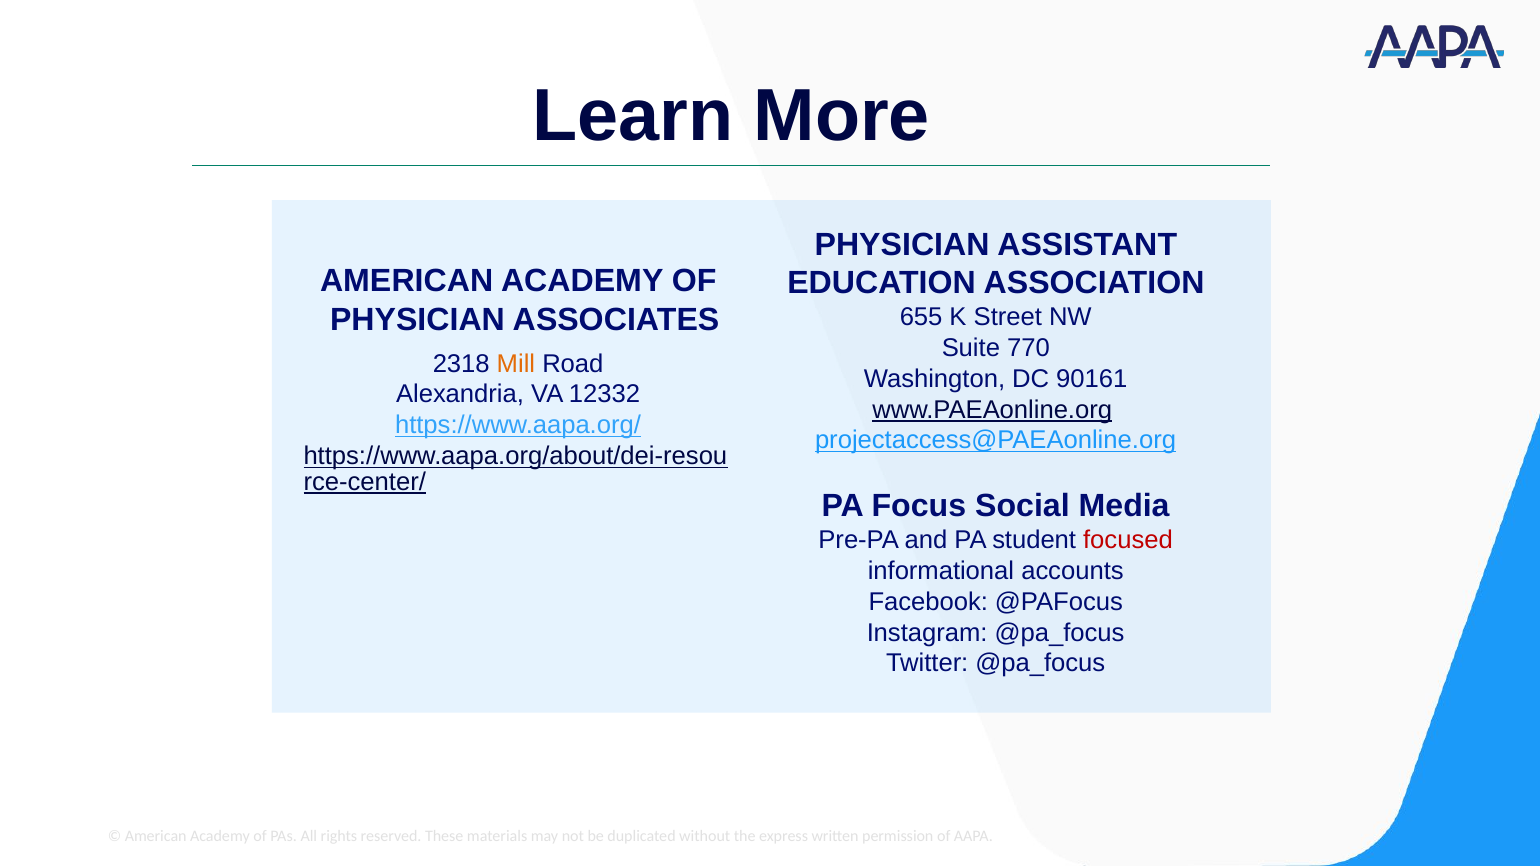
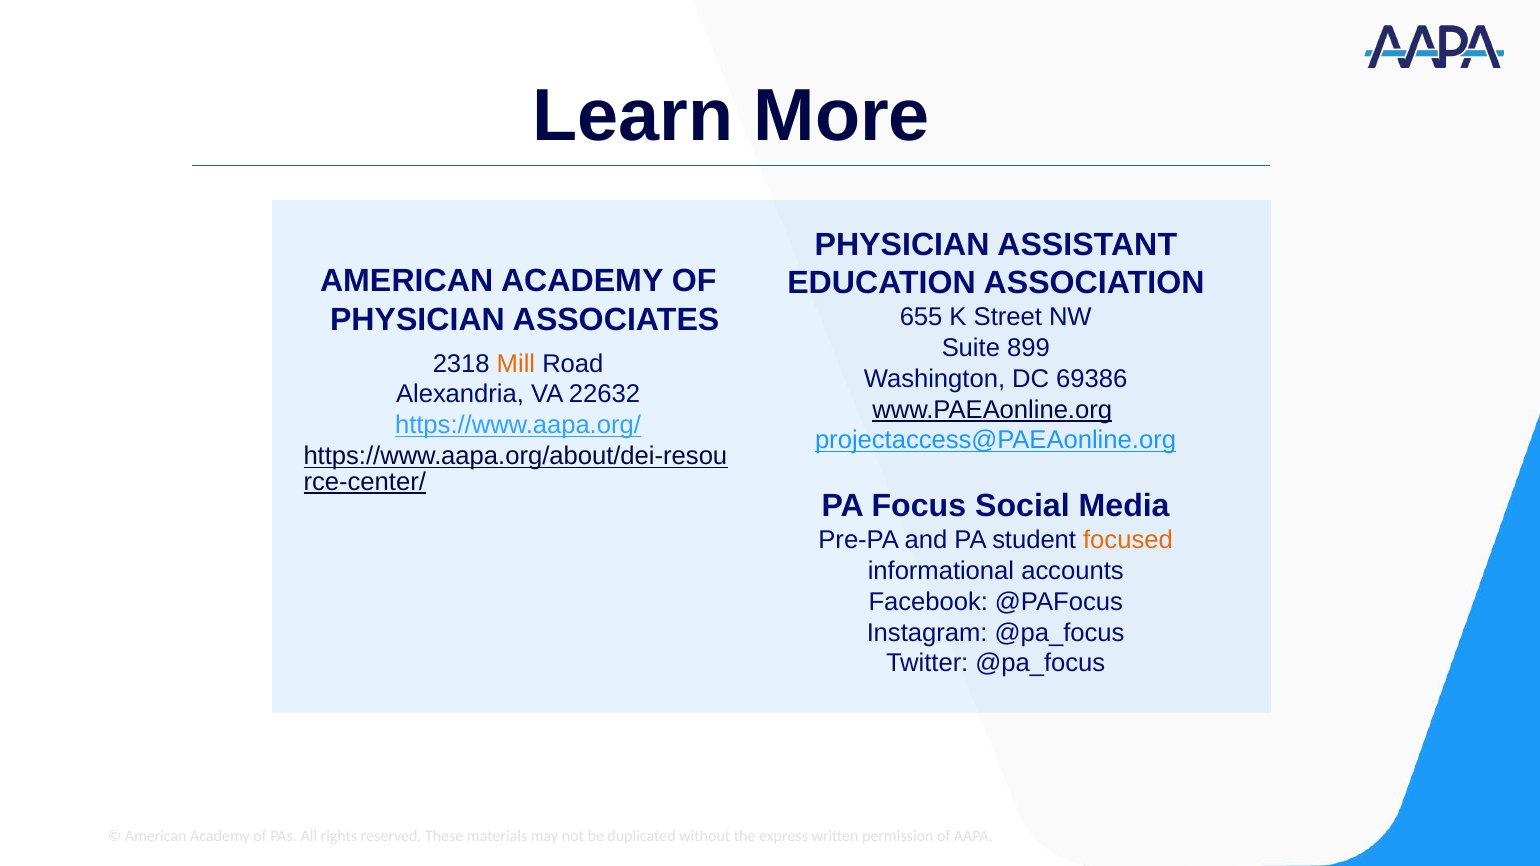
770: 770 -> 899 (1028, 348)
90161: 90161 -> 69386 (1092, 379)
12332: 12332 -> 22632 (605, 394)
focused colour: red -> orange (1128, 541)
